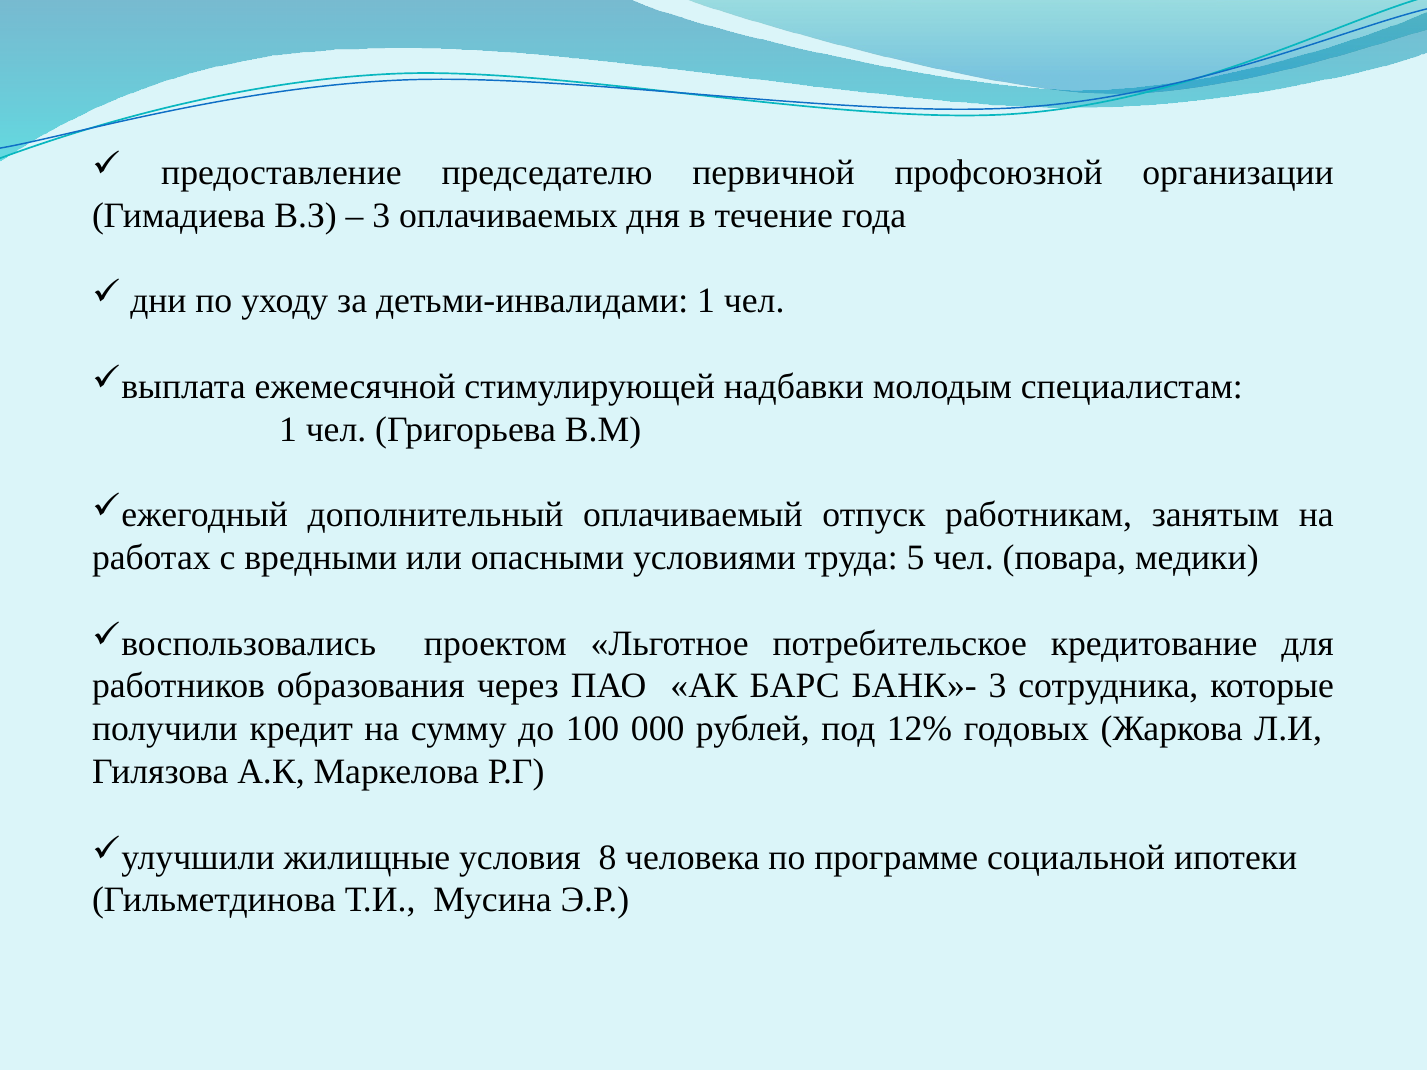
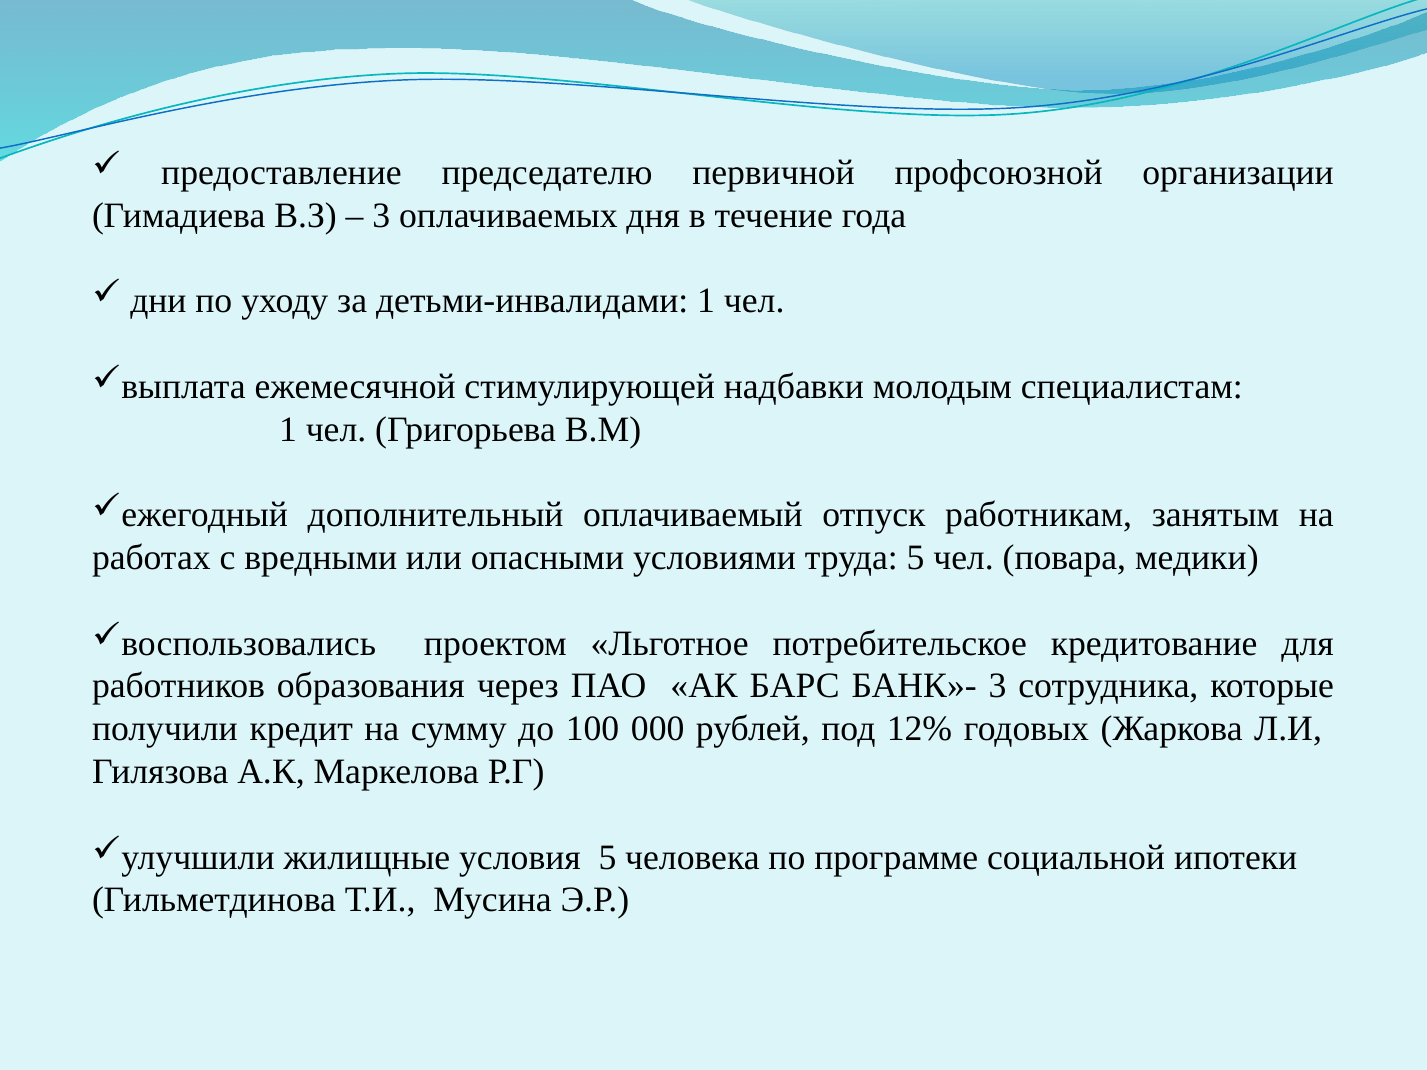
условия 8: 8 -> 5 (608, 858)
